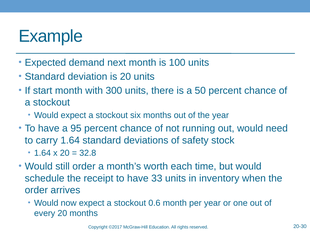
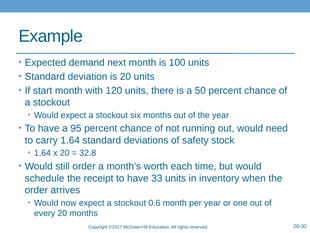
300: 300 -> 120 (114, 90)
